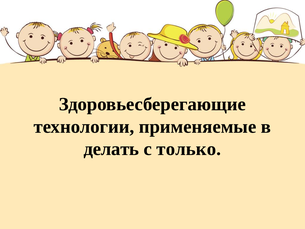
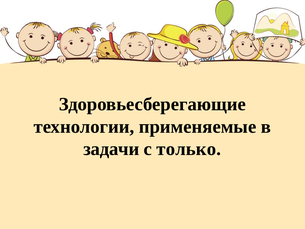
делать: делать -> задачи (111, 149)
